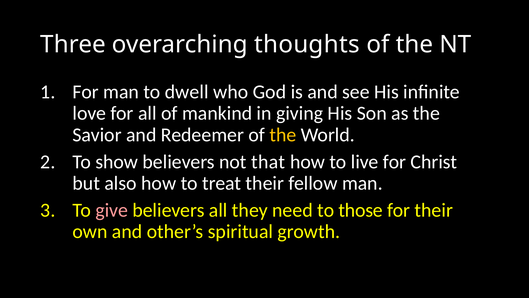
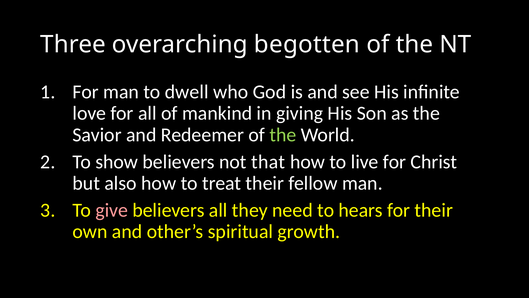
thoughts: thoughts -> begotten (307, 44)
the colour: yellow -> light green (283, 135)
those: those -> hears (361, 210)
